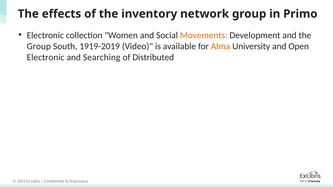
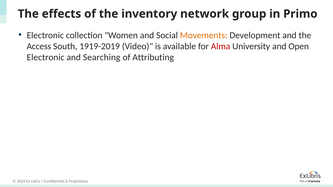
Group: Group -> Access (39, 46)
Alma colour: orange -> red (221, 46)
Distributed: Distributed -> Attributing (153, 57)
